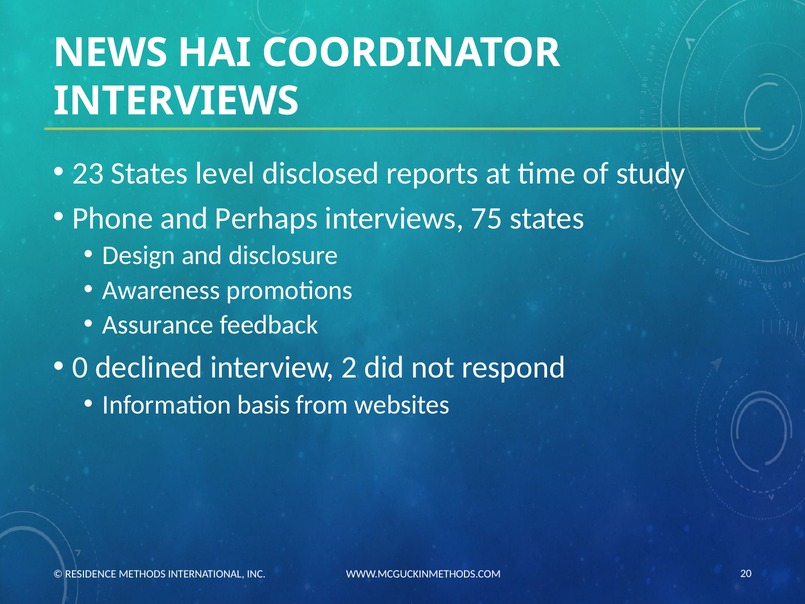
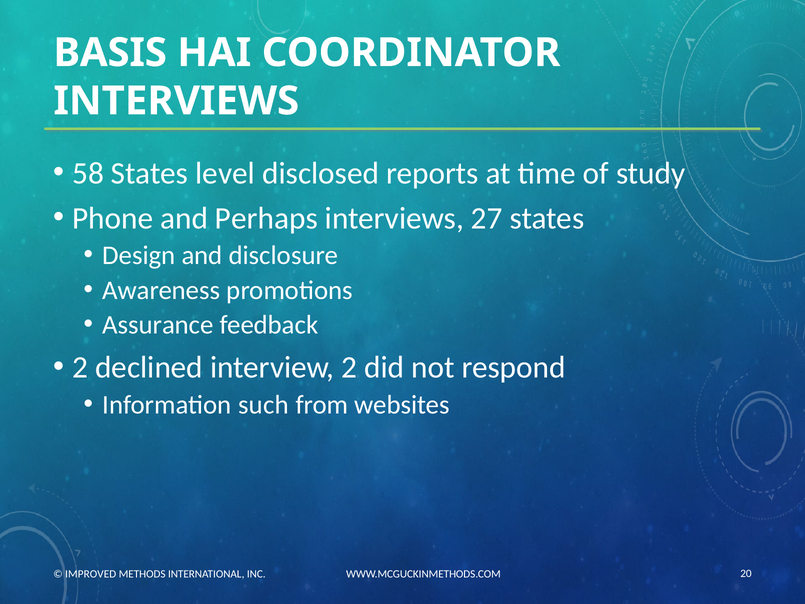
NEWS: NEWS -> BASIS (110, 53)
23: 23 -> 58 (88, 173)
75: 75 -> 27 (487, 218)
0: 0 -> 2 (80, 368)
basis: basis -> such (263, 405)
RESIDENCE: RESIDENCE -> IMPROVED (91, 574)
